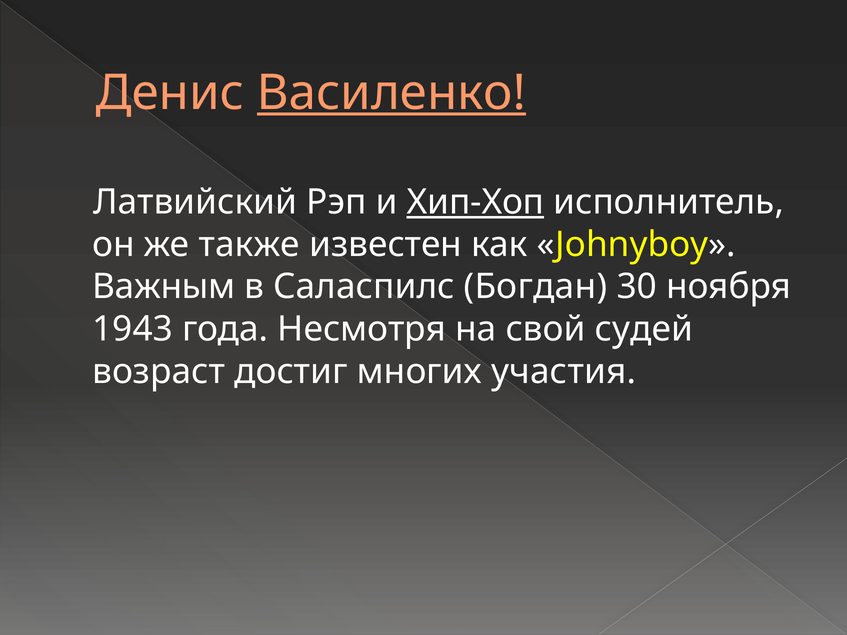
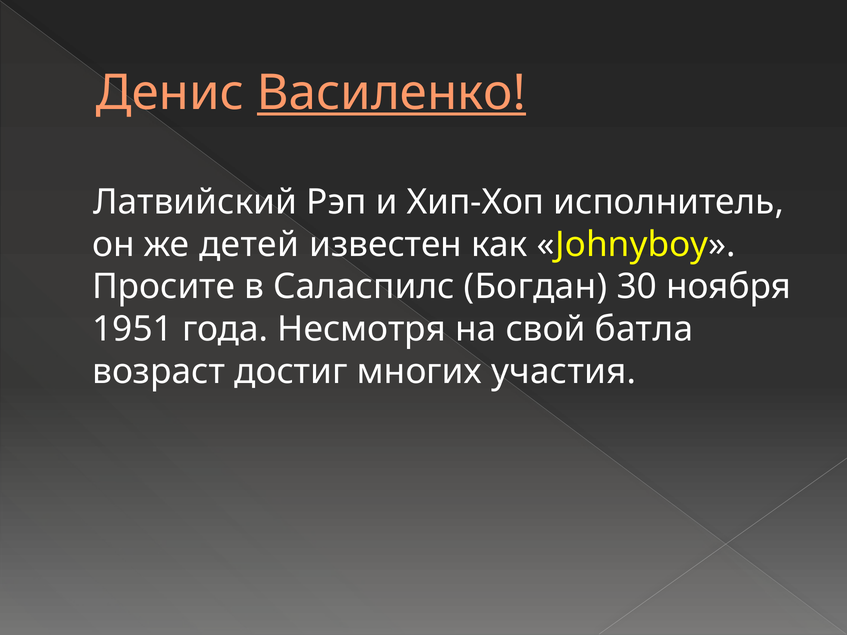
Хип-Хоп underline: present -> none (476, 202)
также: также -> детей (249, 245)
Важным: Важным -> Просите (164, 287)
1943: 1943 -> 1951 (133, 329)
судей: судей -> батла (644, 329)
